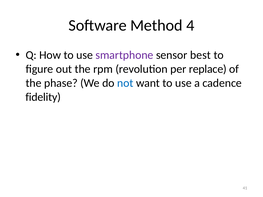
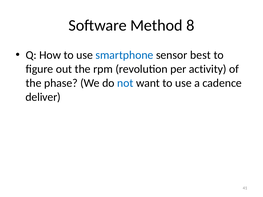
4: 4 -> 8 (190, 25)
smartphone colour: purple -> blue (124, 55)
replace: replace -> activity (208, 69)
fidelity: fidelity -> deliver (43, 97)
